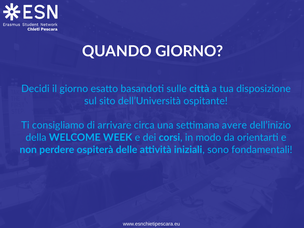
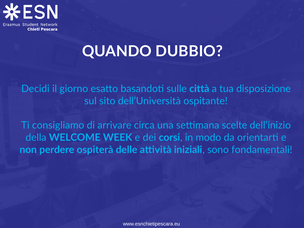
QUANDO GIORNO: GIORNO -> DUBBIO (189, 51)
avere: avere -> scelte (235, 125)
